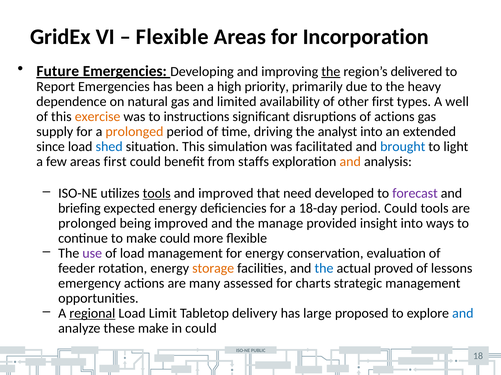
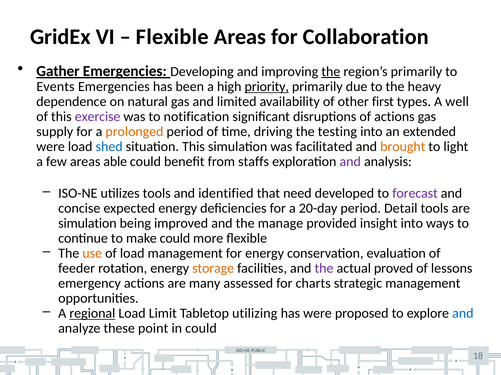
Incorporation: Incorporation -> Collaboration (366, 37)
Future: Future -> Gather (58, 71)
region’s delivered: delivered -> primarily (416, 72)
Report: Report -> Events (56, 87)
priority underline: none -> present (267, 87)
exercise colour: orange -> purple (98, 117)
instructions: instructions -> notification (196, 117)
analyst: analyst -> testing (337, 132)
since: since -> were (51, 147)
brought colour: blue -> orange (403, 147)
areas first: first -> able (115, 162)
and colour: orange -> purple (350, 162)
tools underline: present -> none (157, 194)
and improved: improved -> identified (226, 194)
briefing: briefing -> concise (79, 209)
18-day: 18-day -> 20-day (318, 209)
period Could: Could -> Detail (401, 209)
prolonged: prolonged -> simulation (87, 224)
use colour: purple -> orange (92, 254)
the colour: blue -> purple (324, 269)
delivery: delivery -> utilizing (255, 314)
has large: large -> were (317, 314)
these make: make -> point (153, 329)
